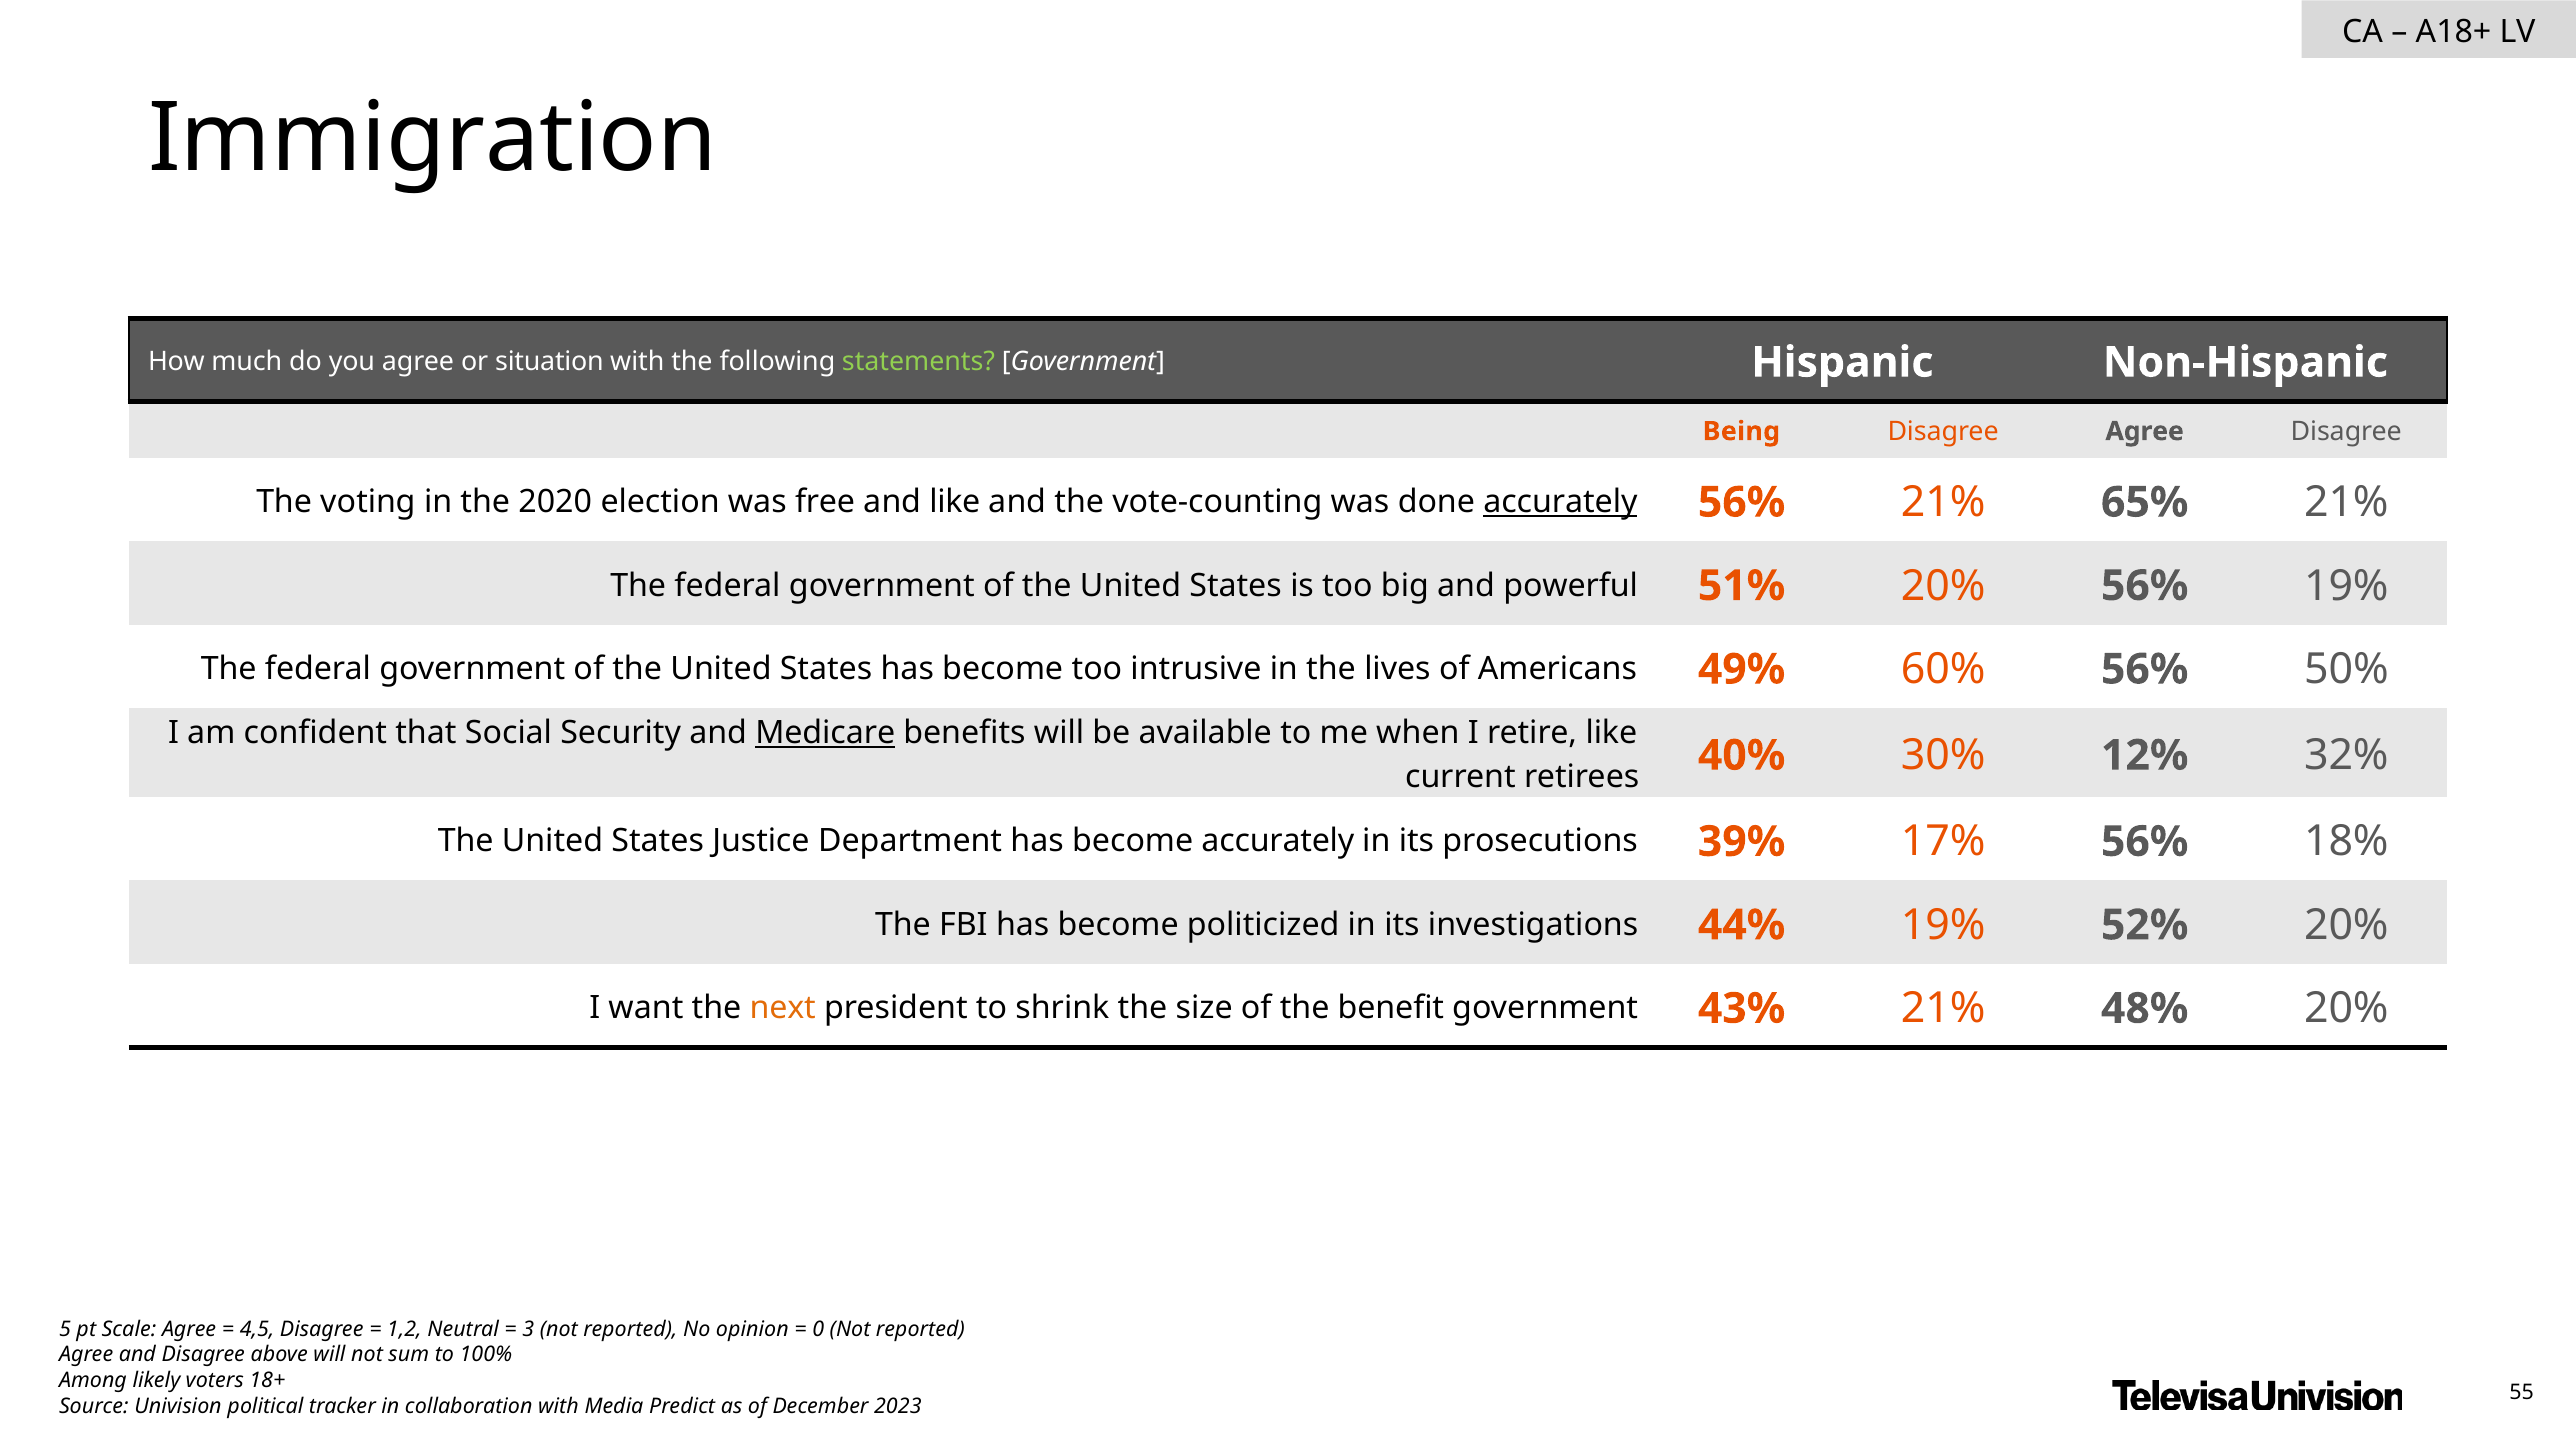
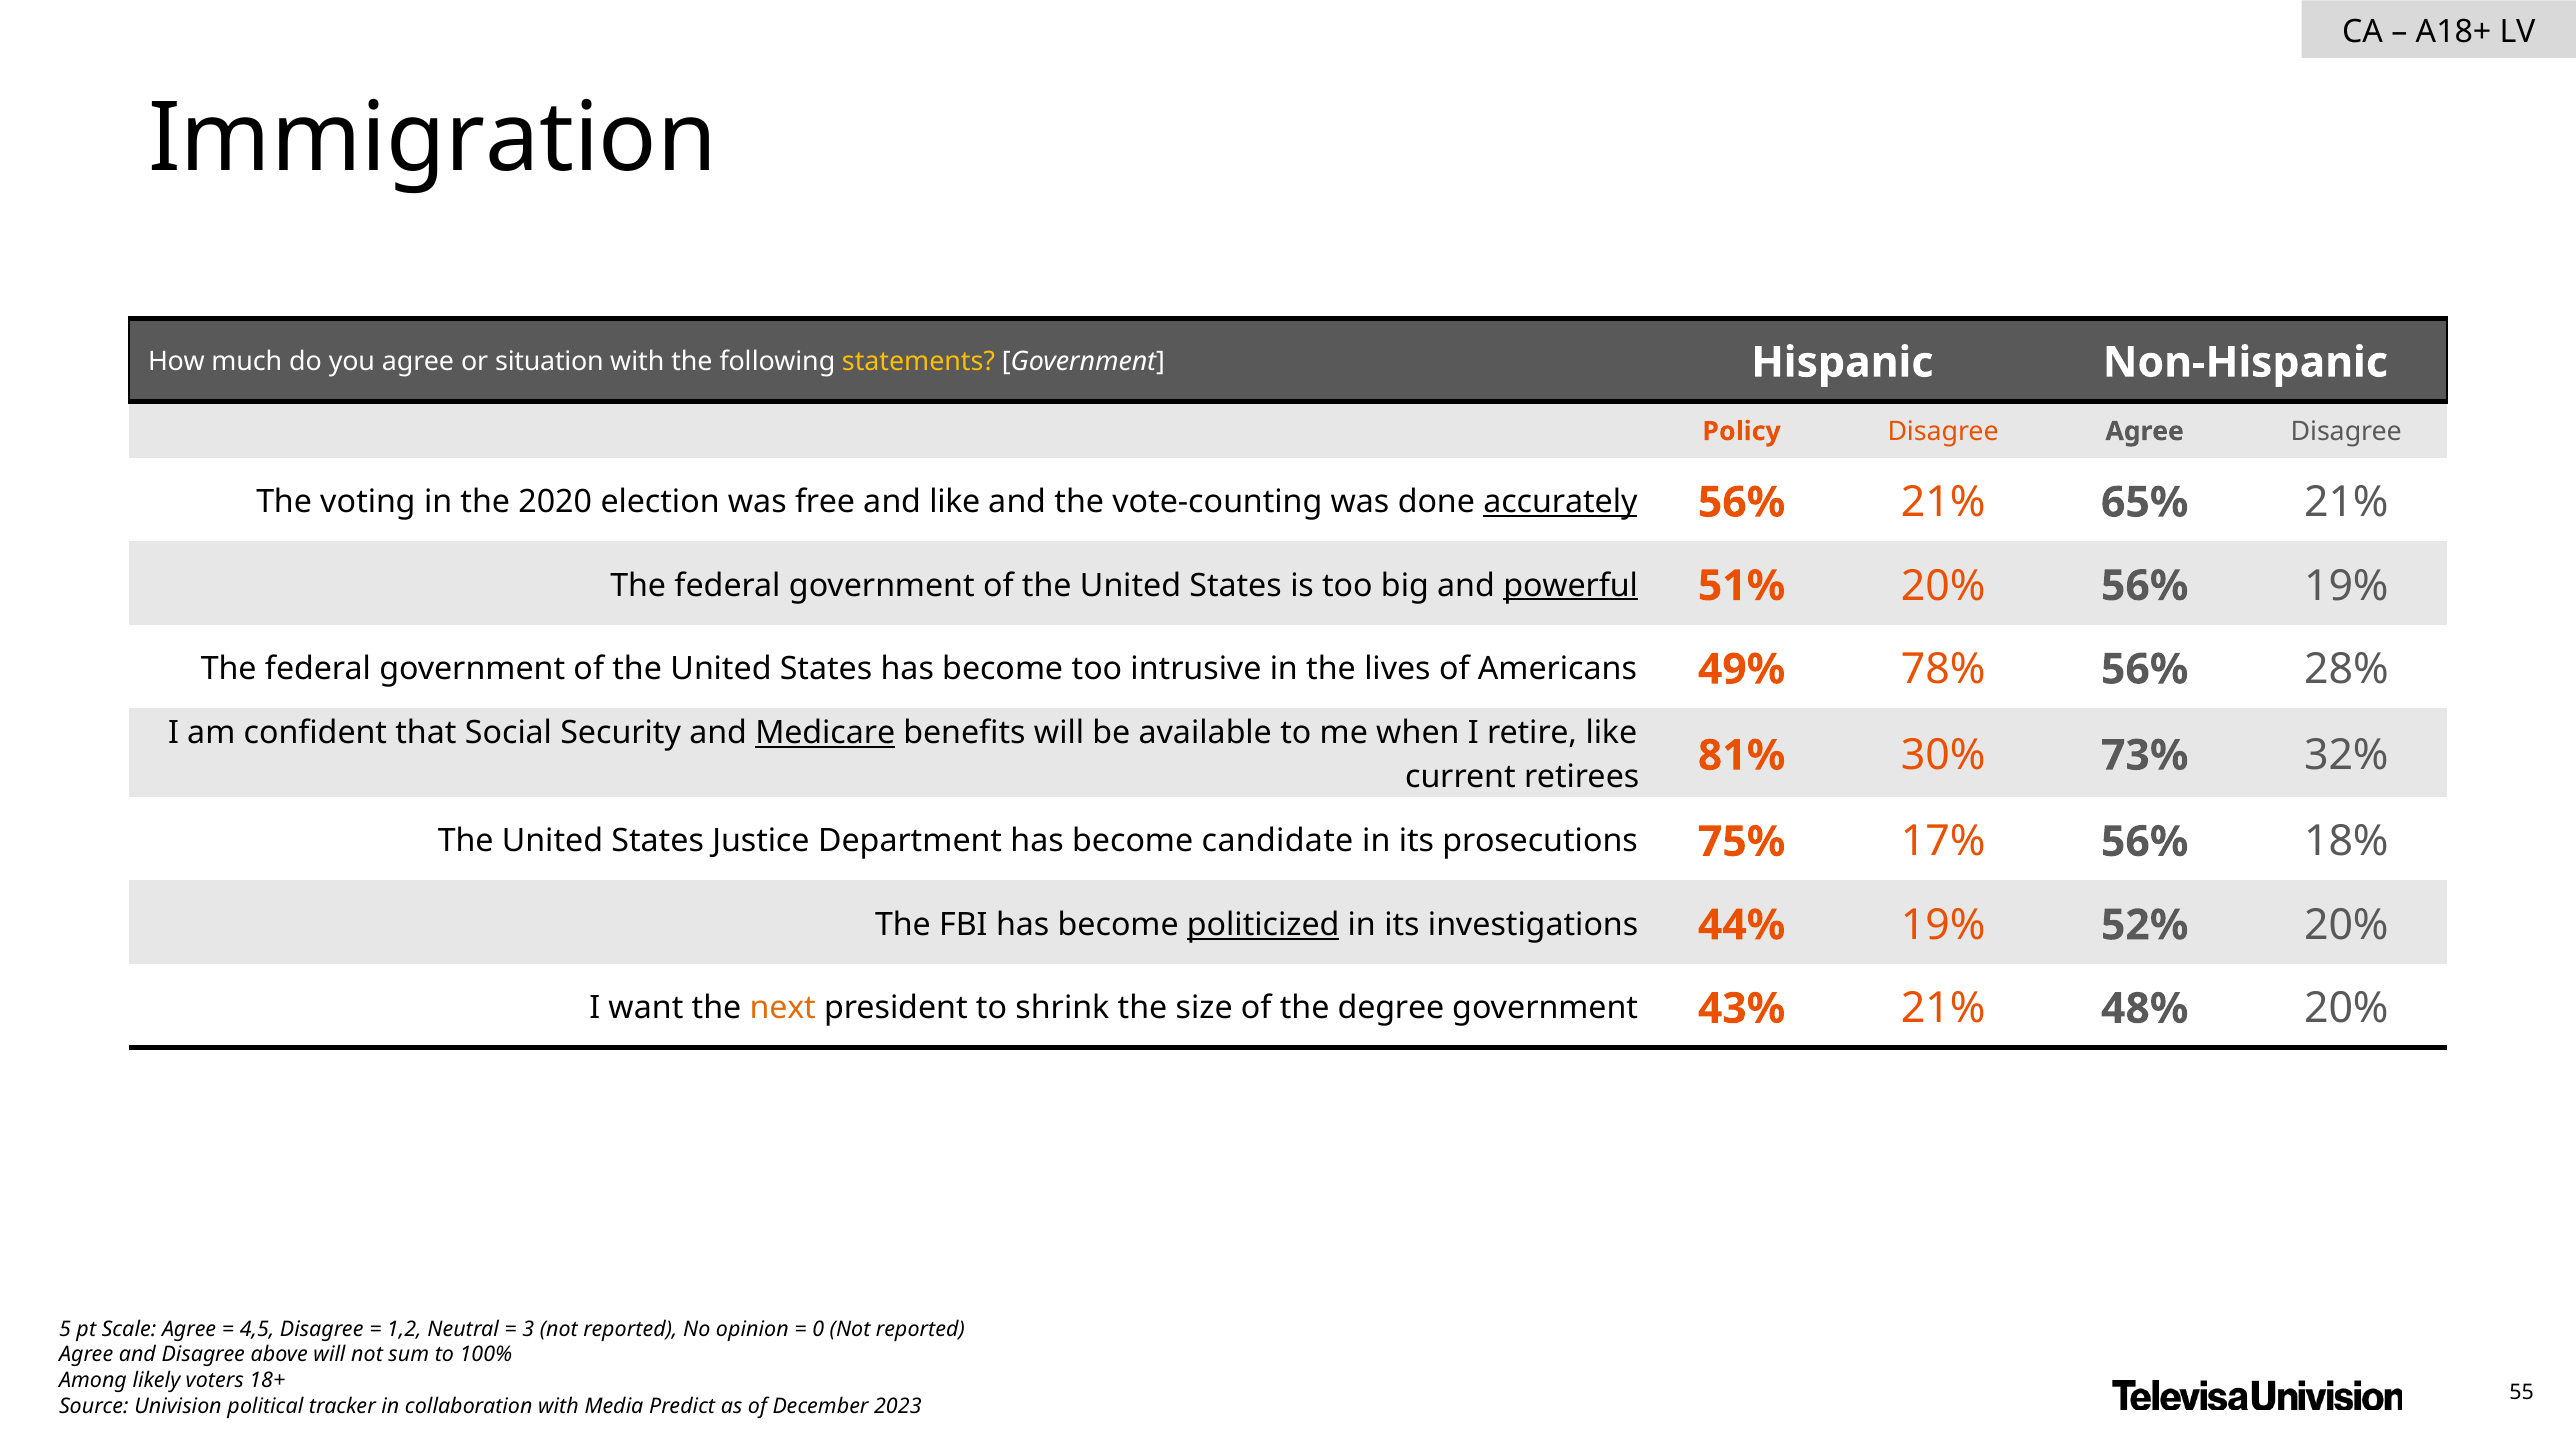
statements colour: light green -> yellow (919, 362)
Being: Being -> Policy (1742, 431)
powerful underline: none -> present (1571, 585)
60%: 60% -> 78% (1943, 669)
50%: 50% -> 28% (2346, 669)
40%: 40% -> 81% (1742, 756)
12%: 12% -> 73% (2145, 756)
become accurately: accurately -> candidate (1278, 841)
39%: 39% -> 75% (1742, 842)
politicized underline: none -> present (1263, 925)
benefit: benefit -> degree (1391, 1008)
